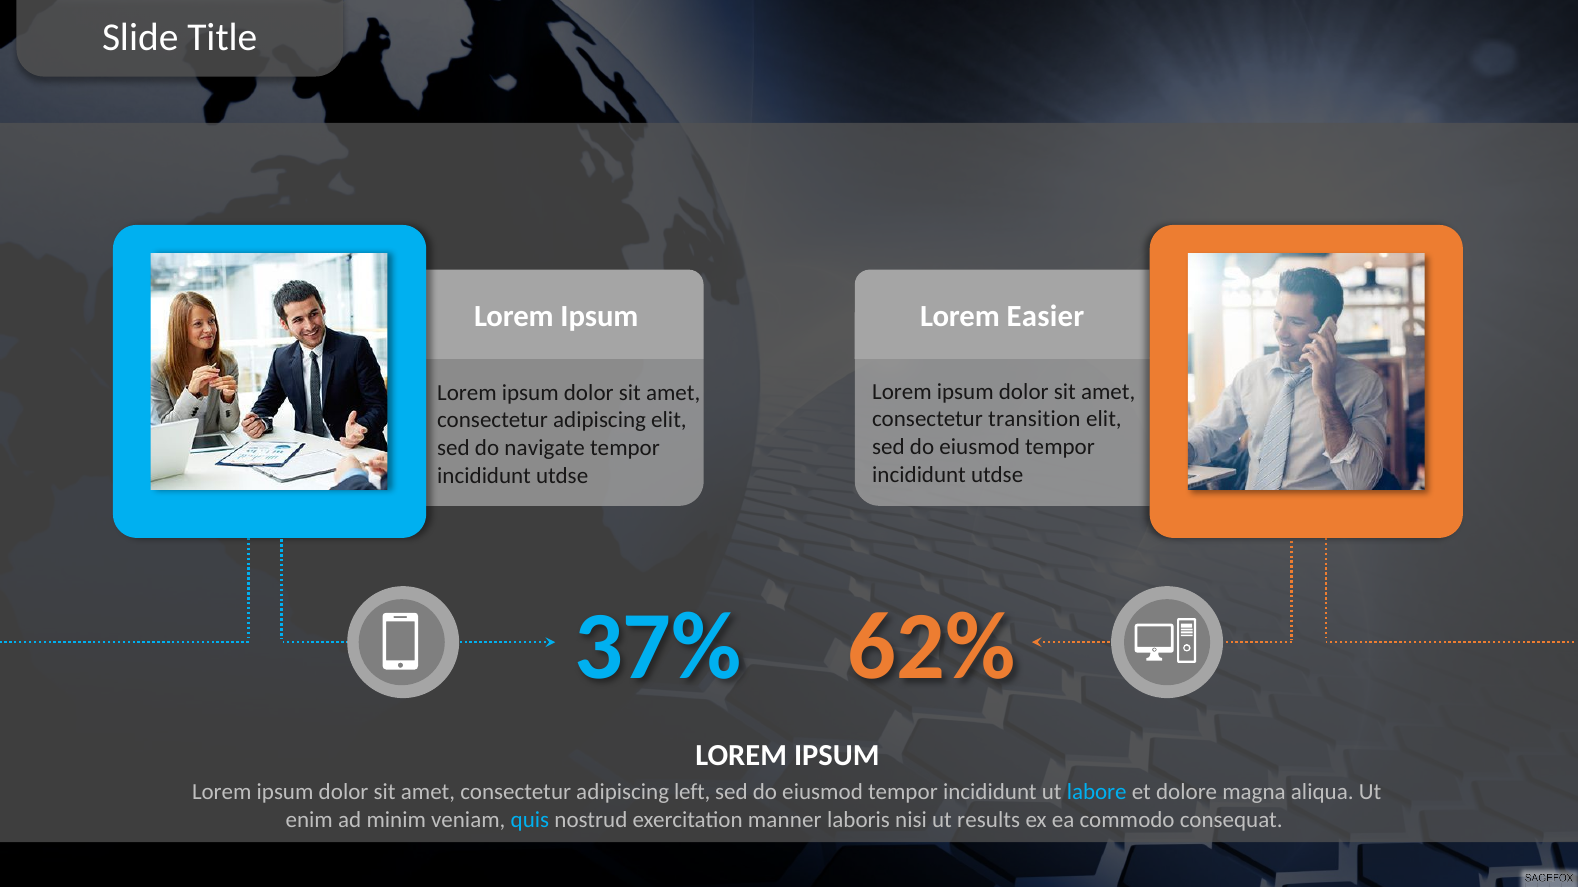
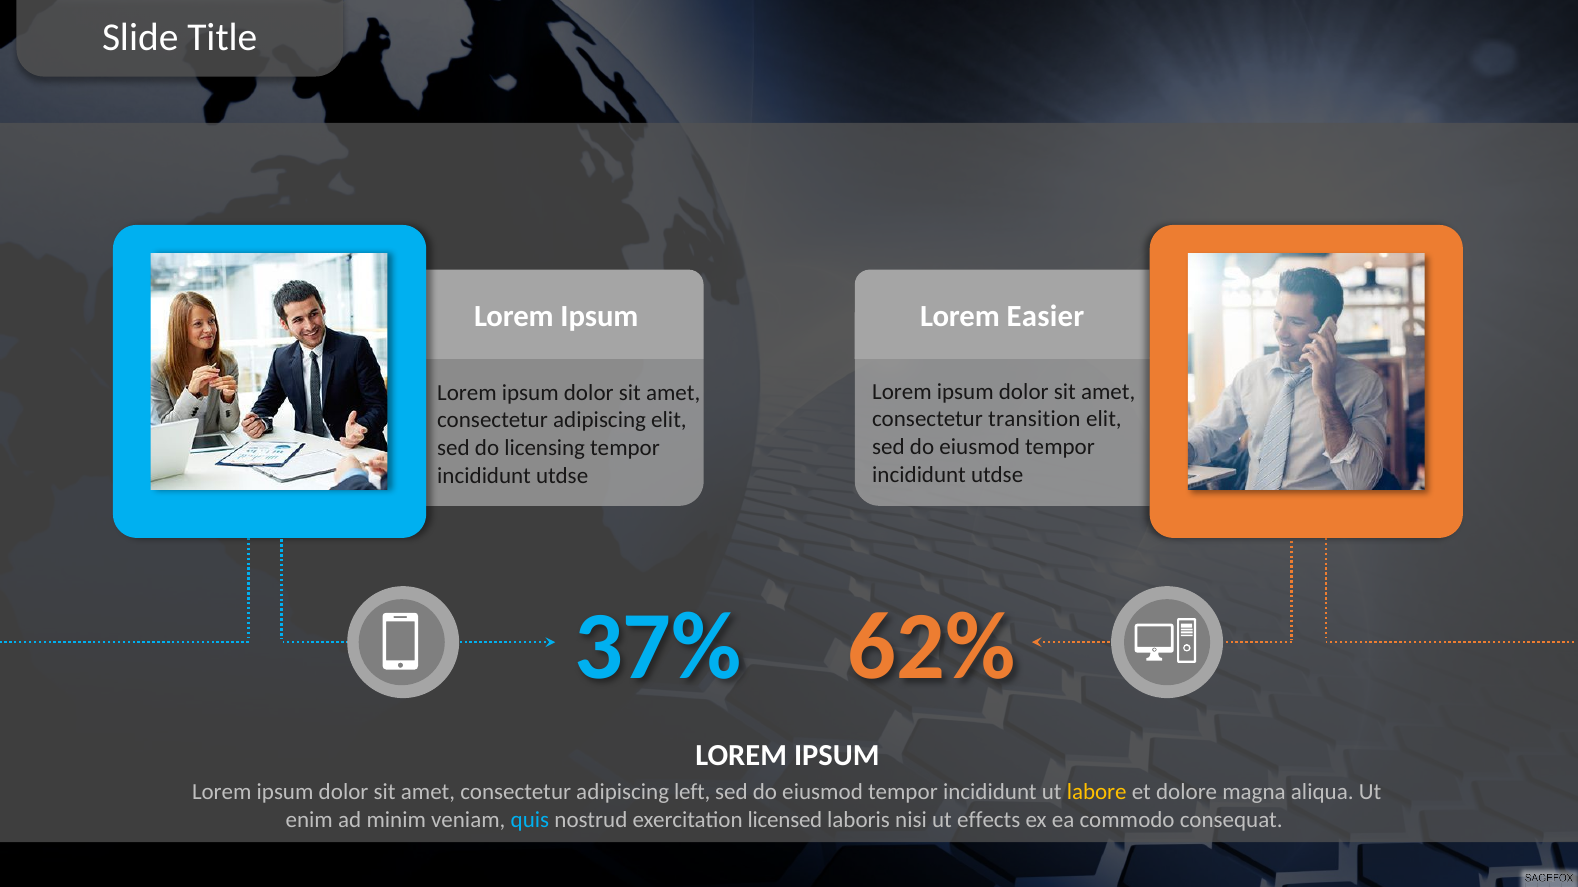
navigate: navigate -> licensing (545, 448)
labore colour: light blue -> yellow (1097, 792)
manner: manner -> licensed (785, 820)
results: results -> effects (989, 820)
